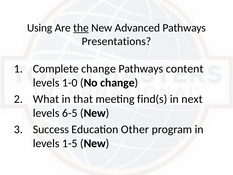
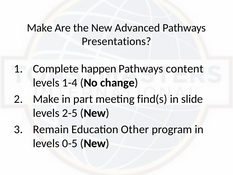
Using: Using -> Make (40, 28)
the underline: present -> none (81, 28)
Complete change: change -> happen (99, 69)
1-0: 1-0 -> 1-4 (70, 83)
What: What -> Make (46, 99)
that: that -> part (83, 99)
next: next -> slide (192, 99)
6-5: 6-5 -> 2-5 (70, 113)
Success: Success -> Remain (51, 129)
1-5: 1-5 -> 0-5 (70, 143)
